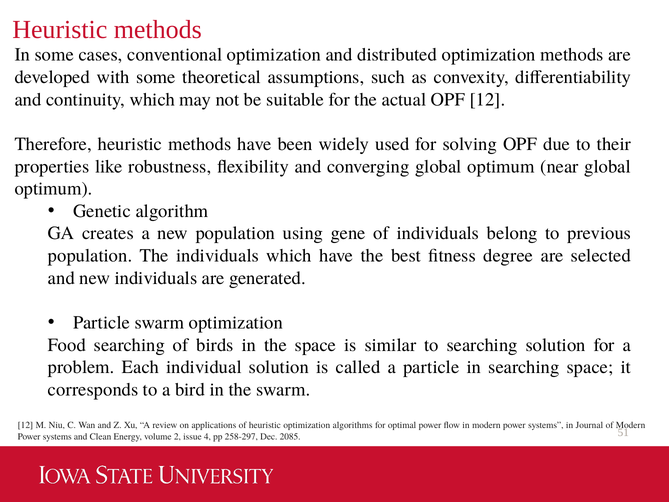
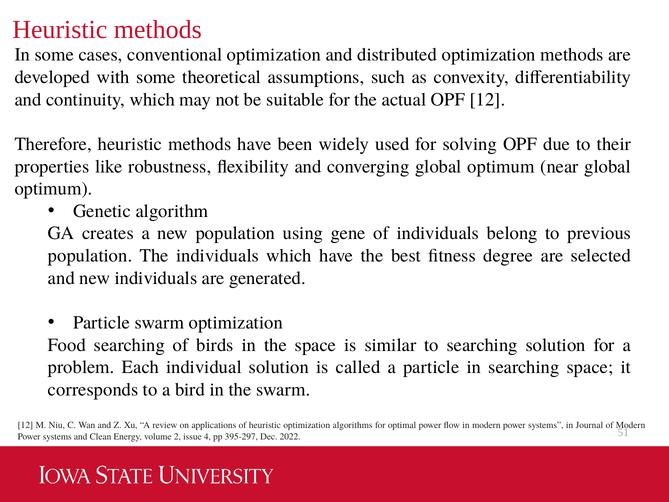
258-297: 258-297 -> 395-297 (241, 436)
2085: 2085 -> 2022 (290, 436)
